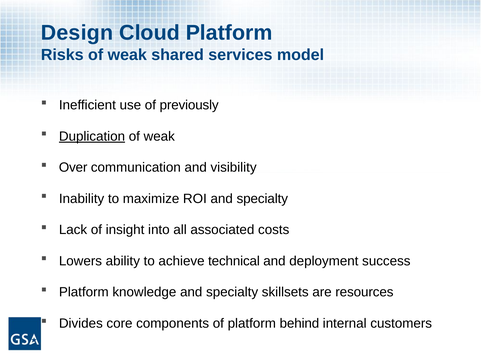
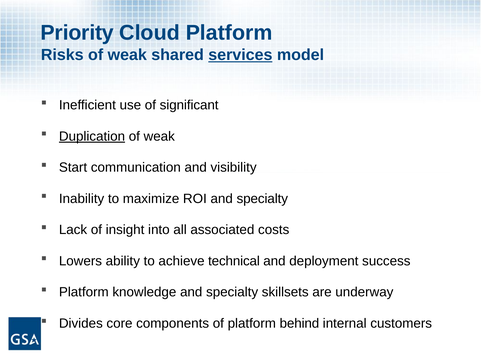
Design: Design -> Priority (77, 33)
services underline: none -> present (240, 55)
previously: previously -> significant (189, 105)
Over: Over -> Start (73, 167)
resources: resources -> underway (364, 292)
